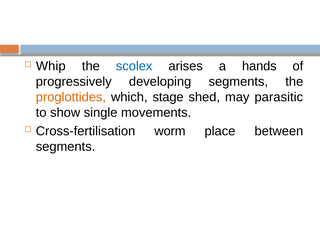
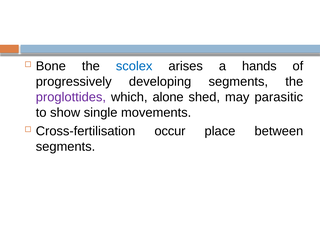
Whip: Whip -> Bone (51, 66)
proglottides colour: orange -> purple (71, 97)
stage: stage -> alone (168, 97)
worm: worm -> occur (170, 131)
